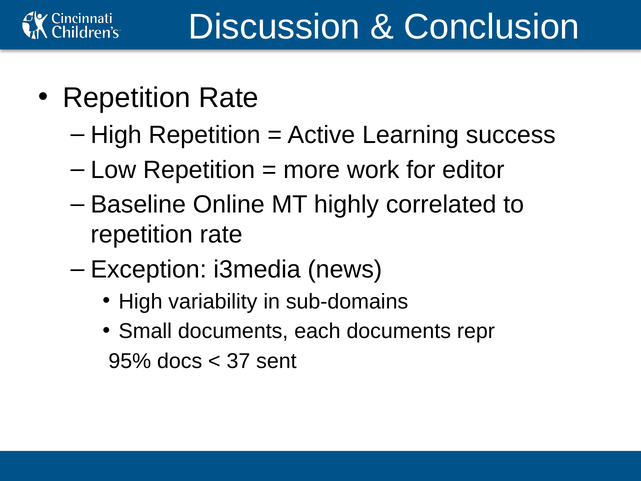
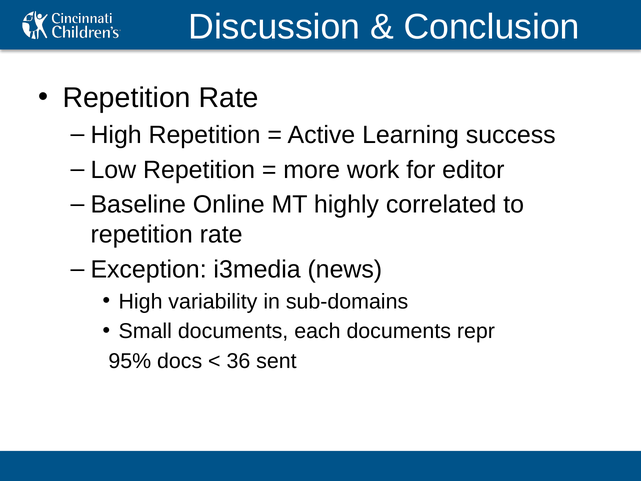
37: 37 -> 36 (238, 361)
